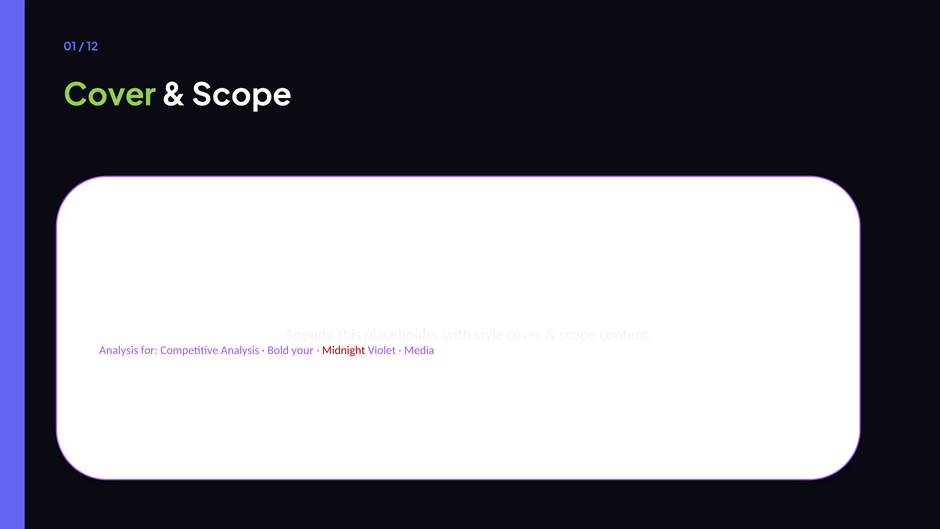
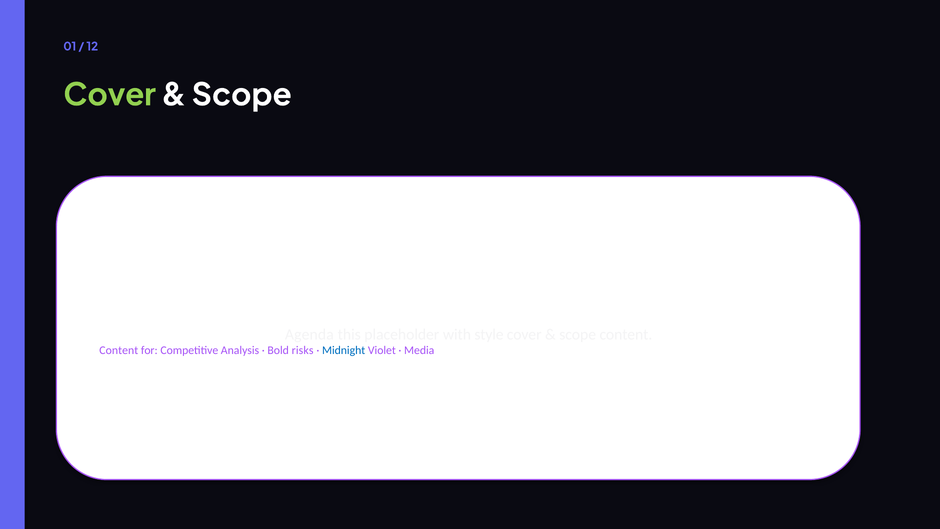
Analysis: Analysis -> Content (119, 350)
your: your -> risks (303, 350)
Midnight colour: red -> blue (344, 350)
